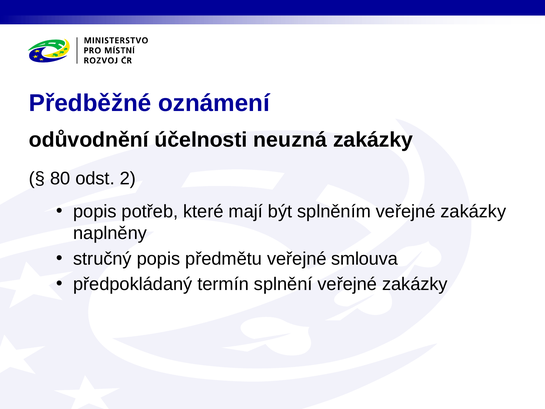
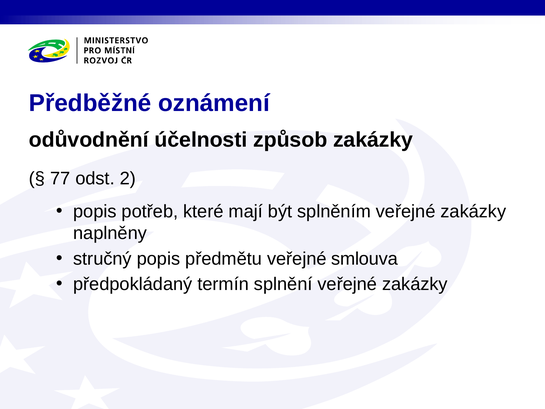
neuzná: neuzná -> způsob (290, 140)
80: 80 -> 77 (60, 178)
